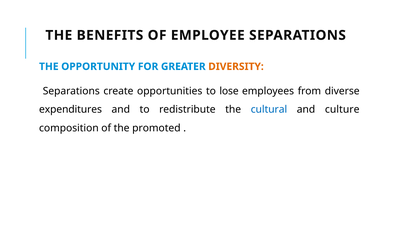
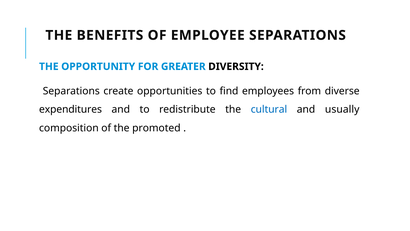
DIVERSITY colour: orange -> black (236, 66)
lose: lose -> find (229, 91)
culture: culture -> usually (342, 109)
